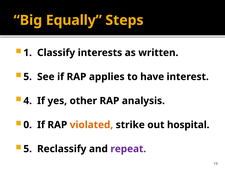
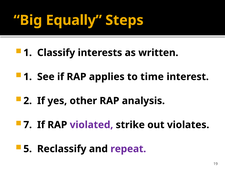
5: 5 -> 1 (28, 77)
have: have -> time (152, 77)
4: 4 -> 2 (28, 101)
0: 0 -> 7 (28, 125)
violated colour: orange -> purple (91, 125)
hospital: hospital -> violates (188, 125)
